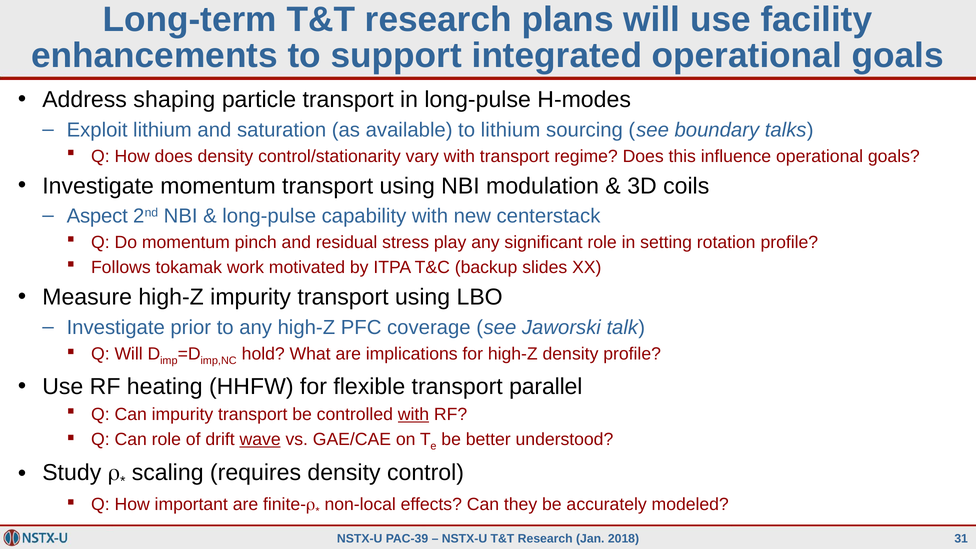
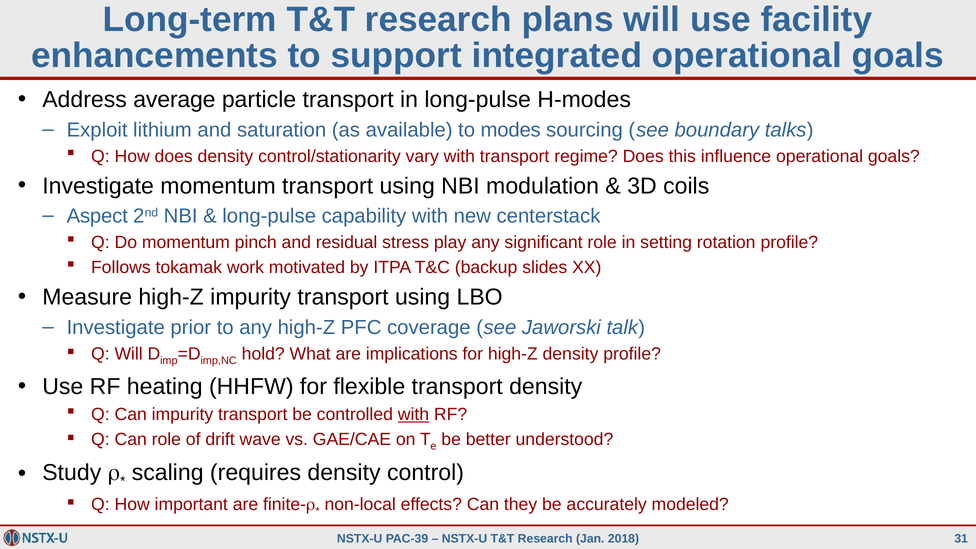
shaping: shaping -> average (174, 100)
to lithium: lithium -> modes (511, 130)
transport parallel: parallel -> density (546, 387)
wave underline: present -> none (260, 439)
